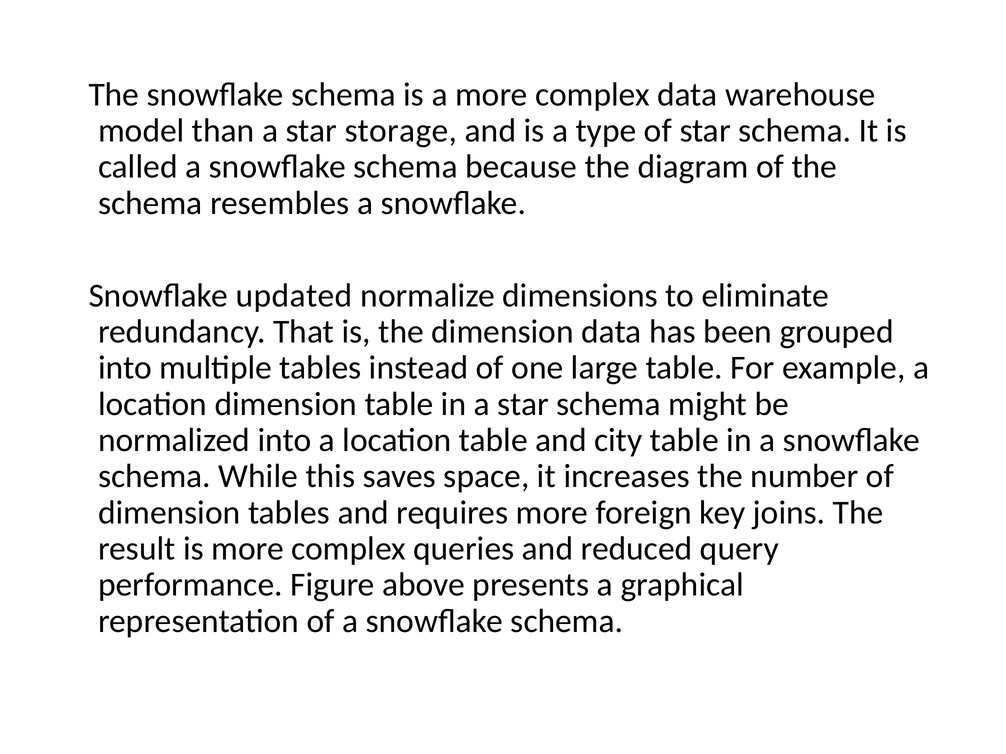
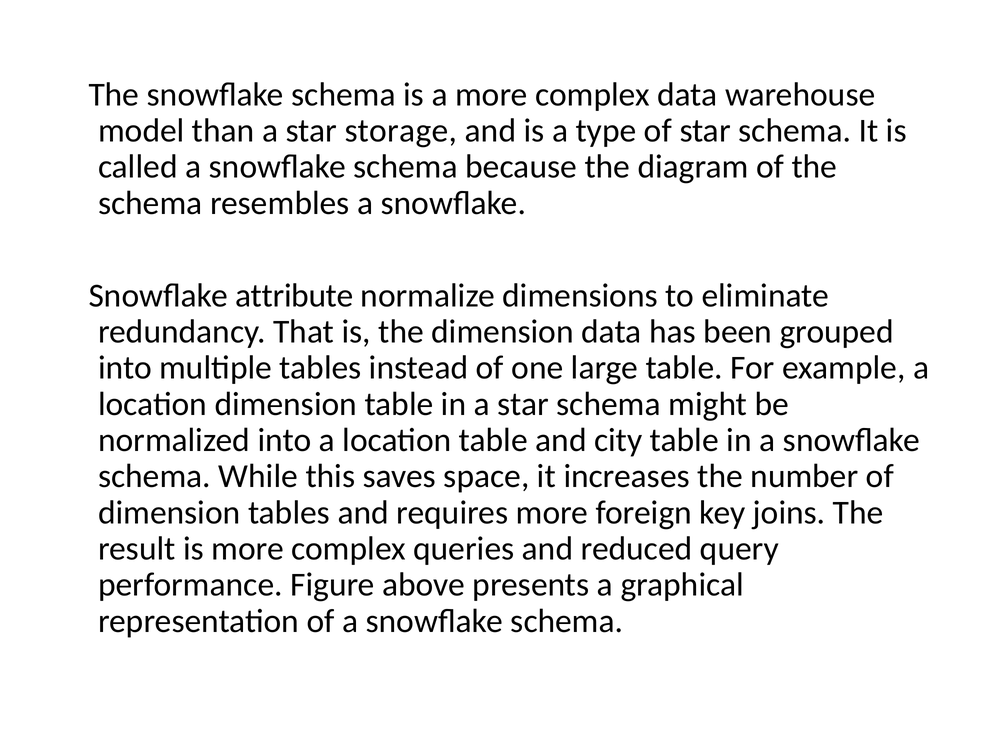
updated: updated -> attribute (294, 296)
